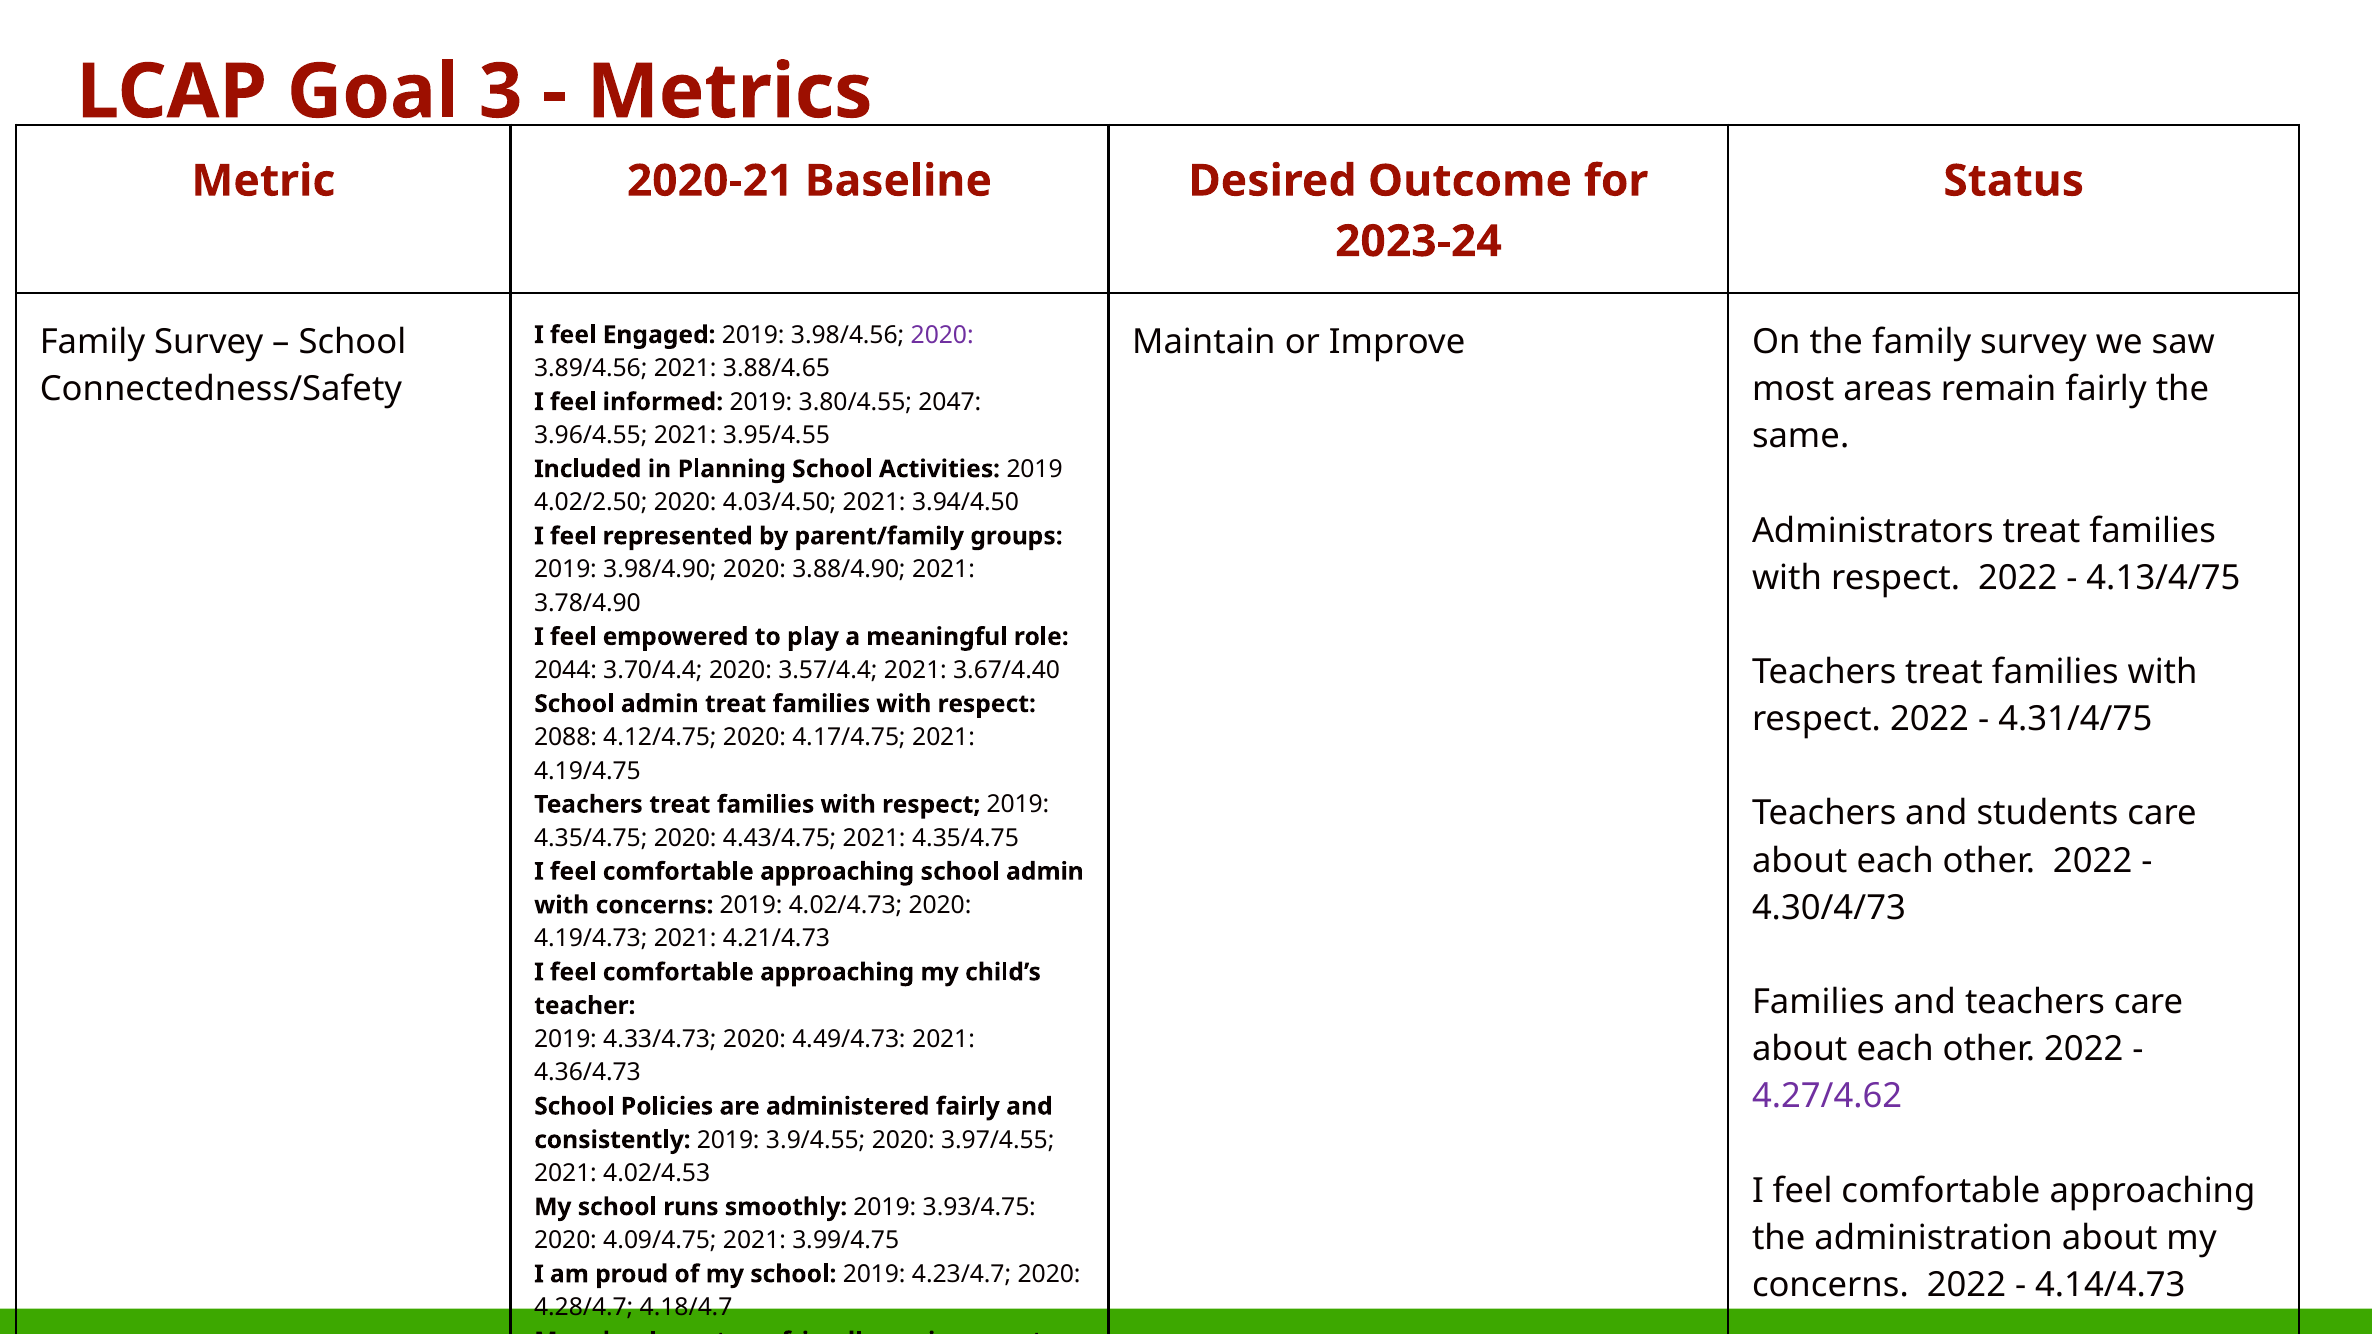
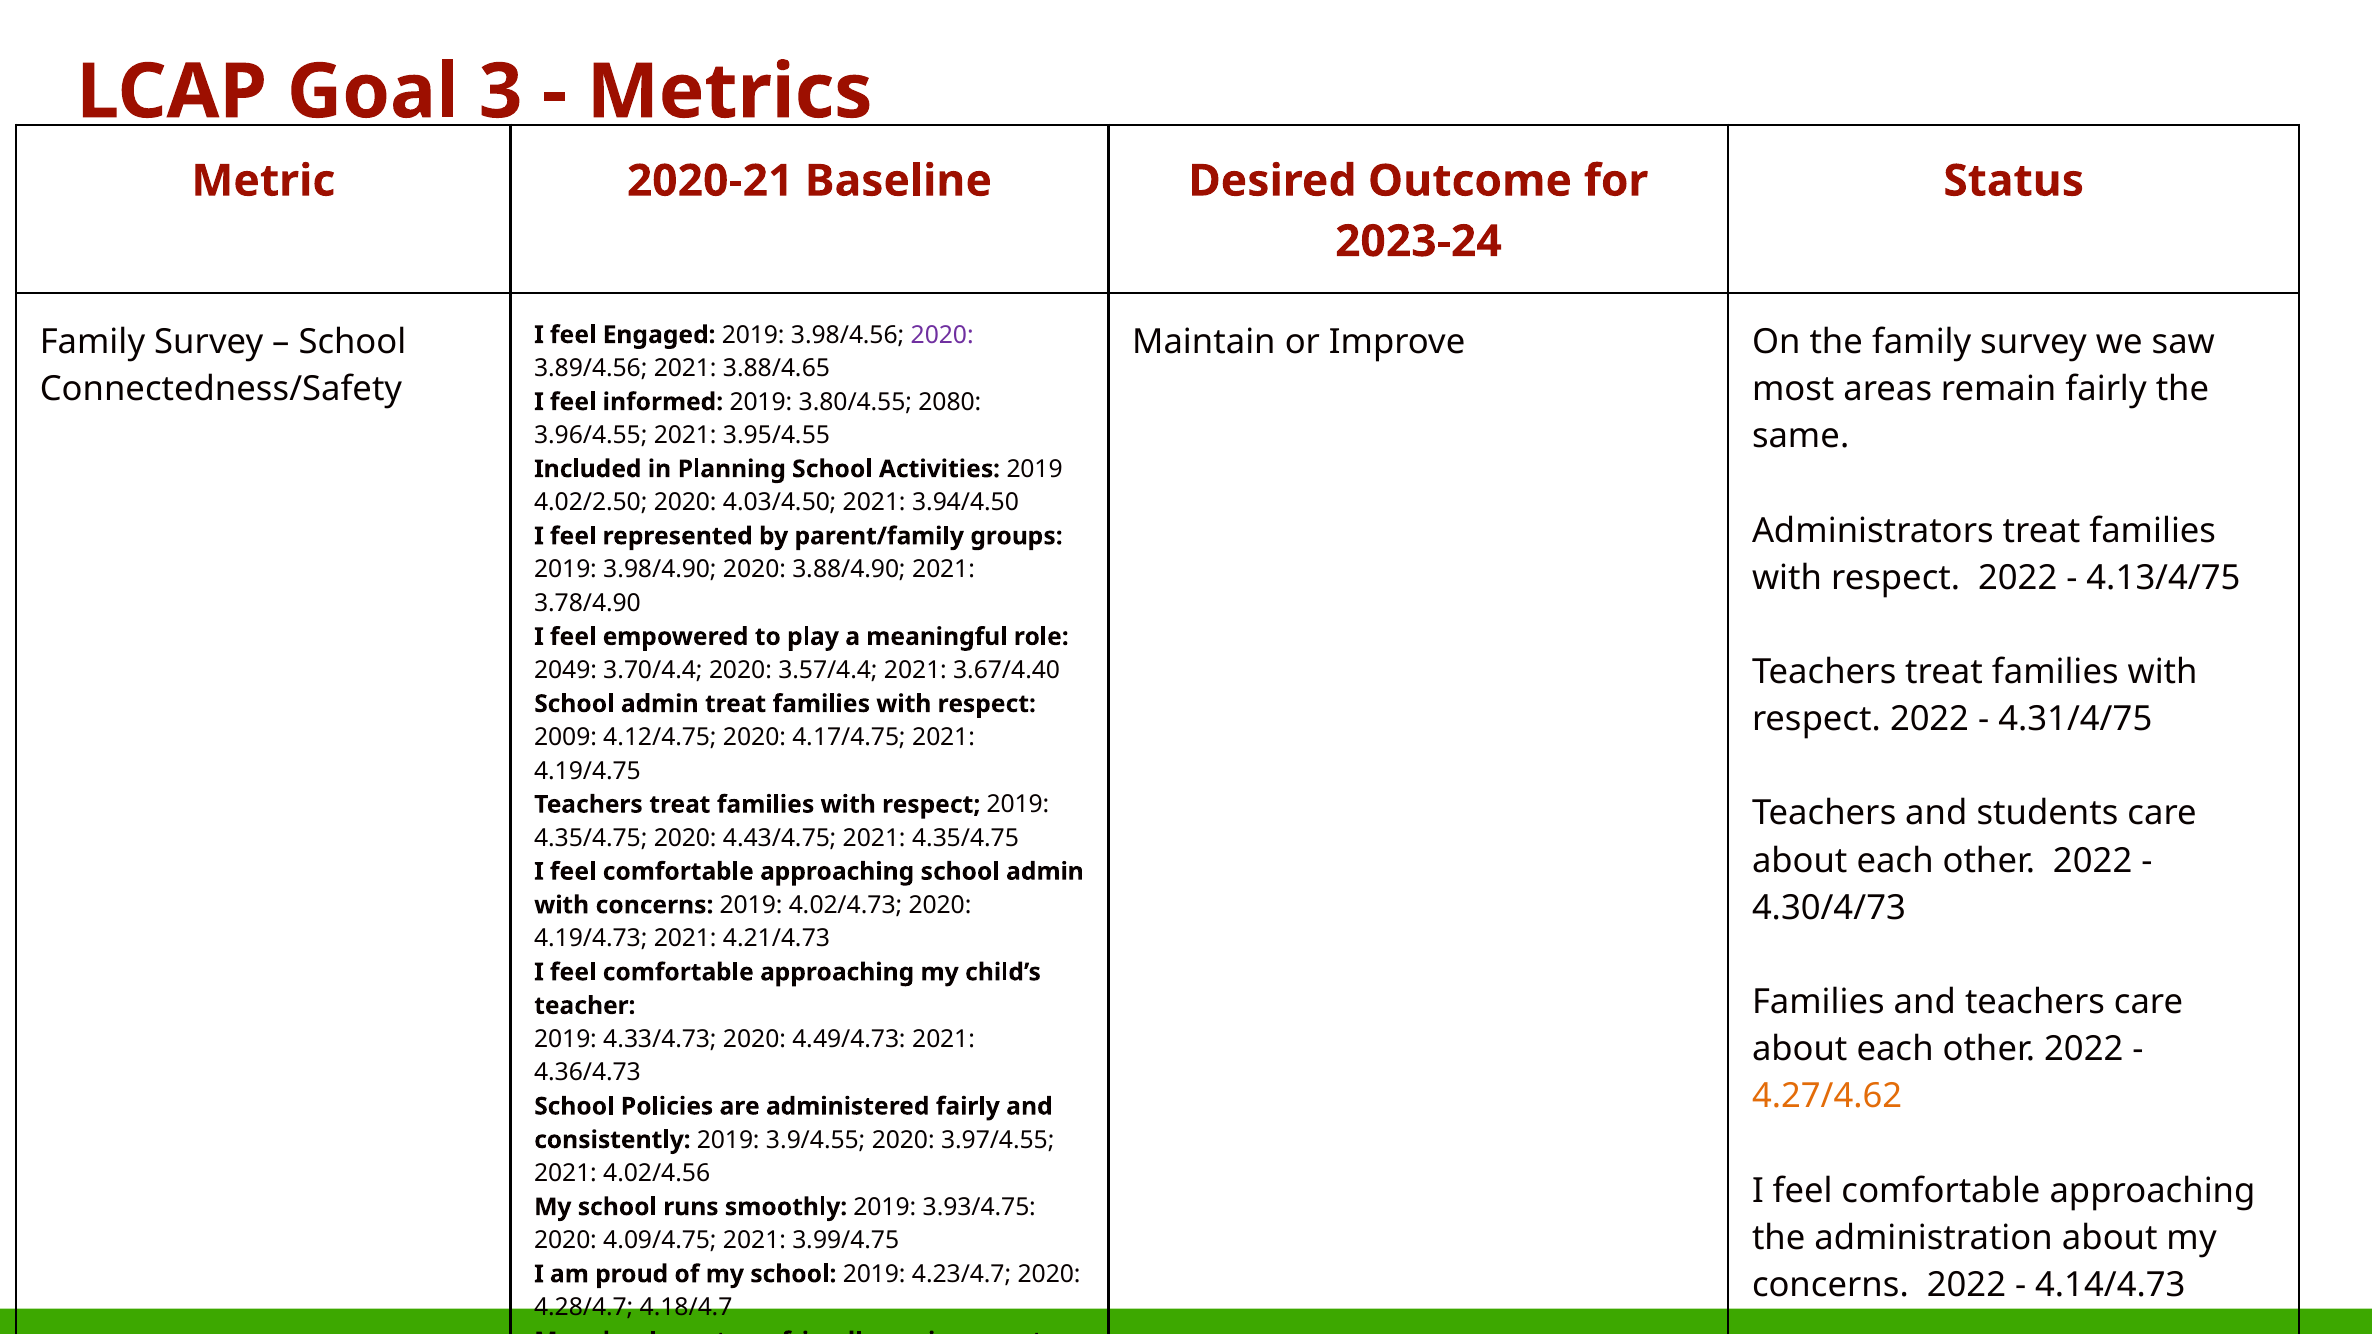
2047: 2047 -> 2080 (950, 402)
2044: 2044 -> 2049 (566, 670)
2088: 2088 -> 2009 (566, 738)
4.27/4.62 colour: purple -> orange (1827, 1097)
4.02/4.53: 4.02/4.53 -> 4.02/4.56 (657, 1174)
